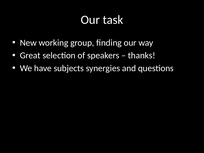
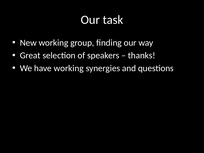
have subjects: subjects -> working (69, 68)
